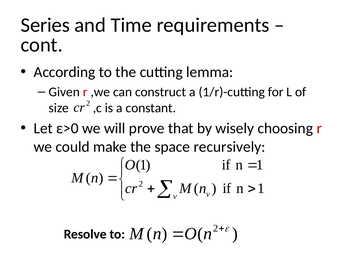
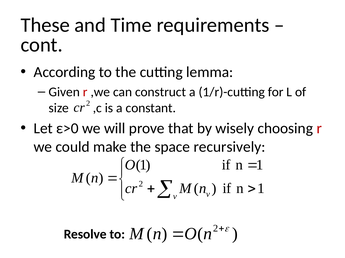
Series: Series -> These (45, 25)
